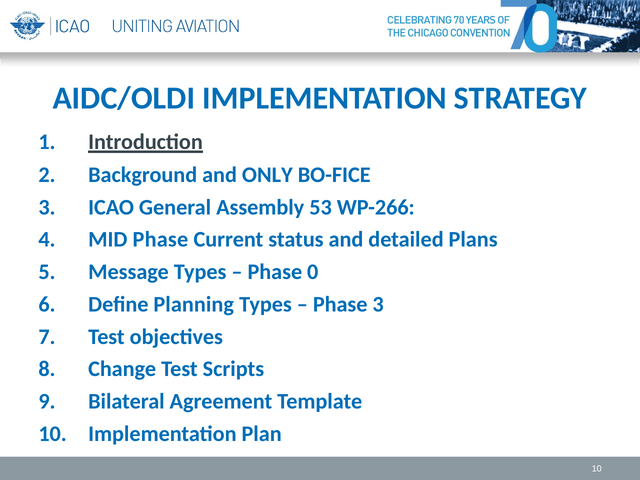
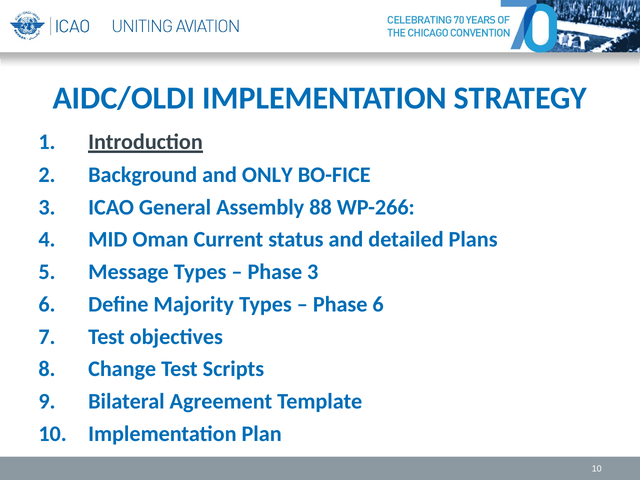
53: 53 -> 88 (321, 207)
MID Phase: Phase -> Oman (160, 240)
Phase 0: 0 -> 3 (313, 272)
Planning: Planning -> Majority (194, 304)
Phase 3: 3 -> 6 (378, 304)
